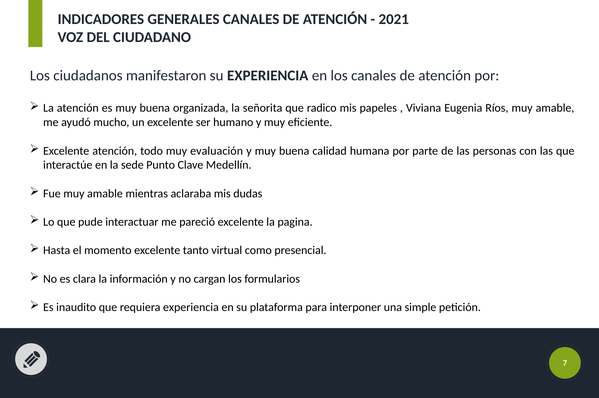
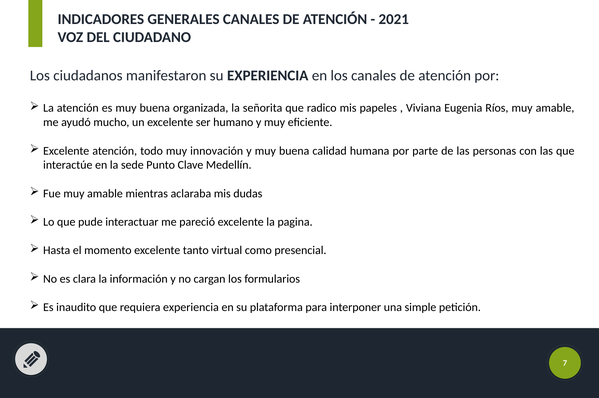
evaluación: evaluación -> innovación (217, 151)
